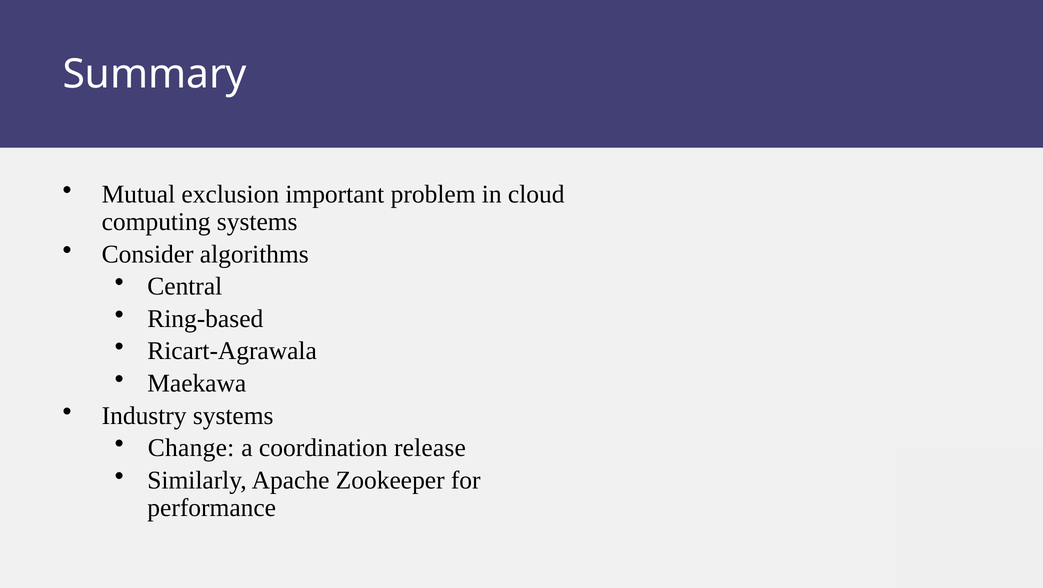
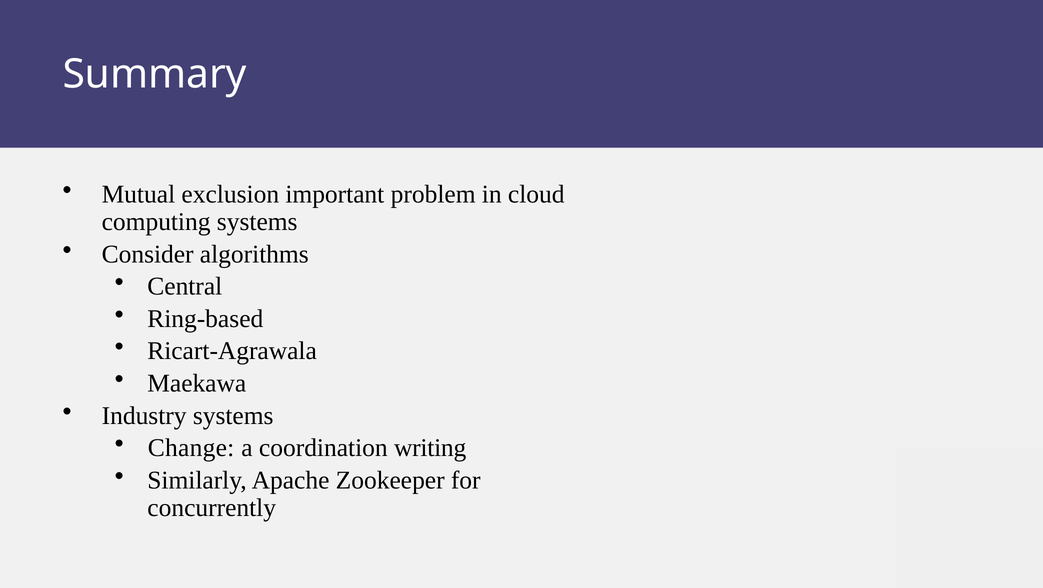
release: release -> writing (430, 448)
performance: performance -> concurrently (212, 507)
